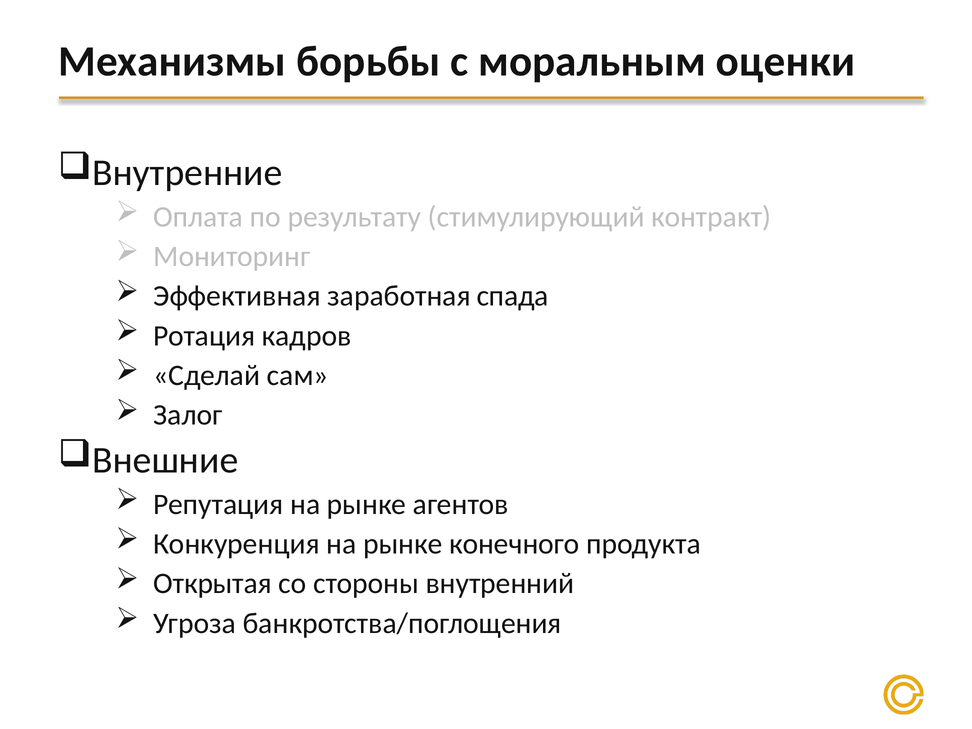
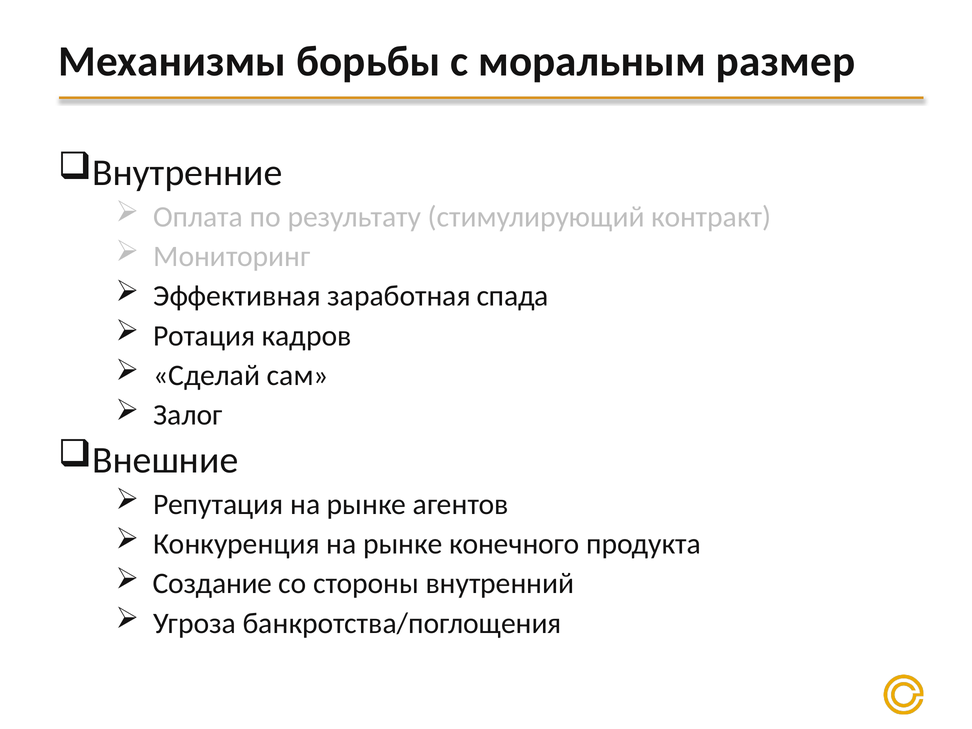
оценки: оценки -> размер (786, 61)
Открытая: Открытая -> Создание (213, 584)
